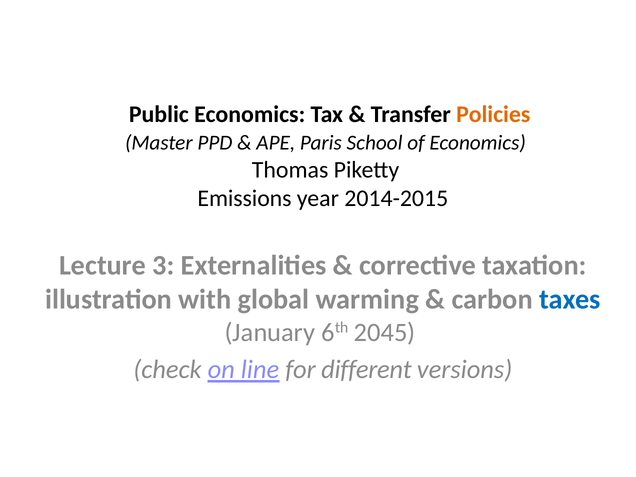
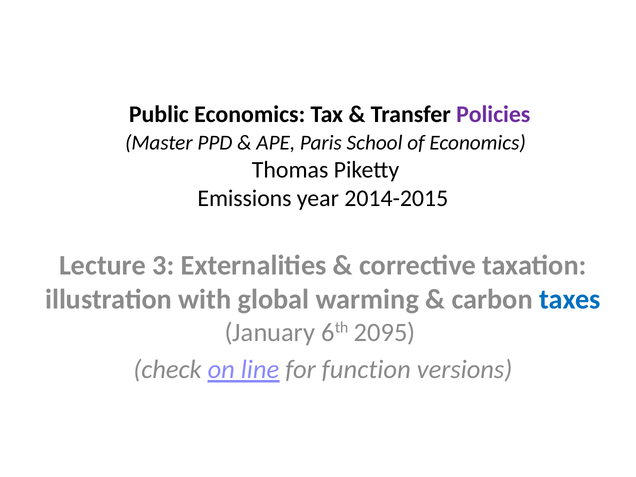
Policies colour: orange -> purple (493, 115)
2045: 2045 -> 2095 (385, 332)
different: different -> function (366, 370)
